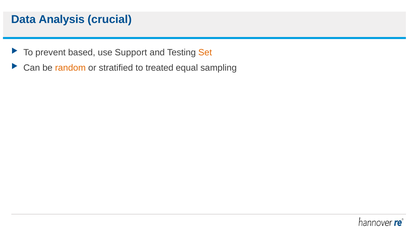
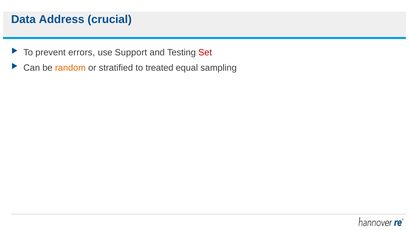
Analysis: Analysis -> Address (62, 20)
based: based -> errors (82, 52)
Set colour: orange -> red (205, 52)
